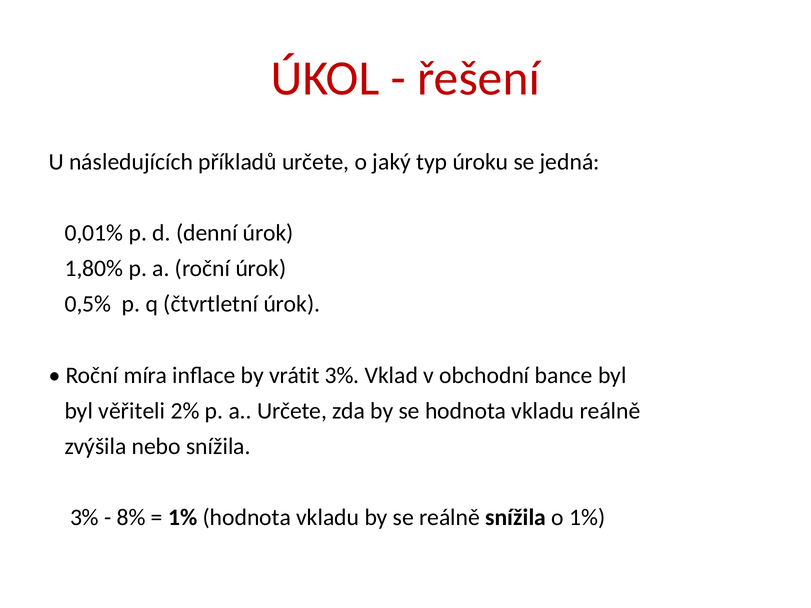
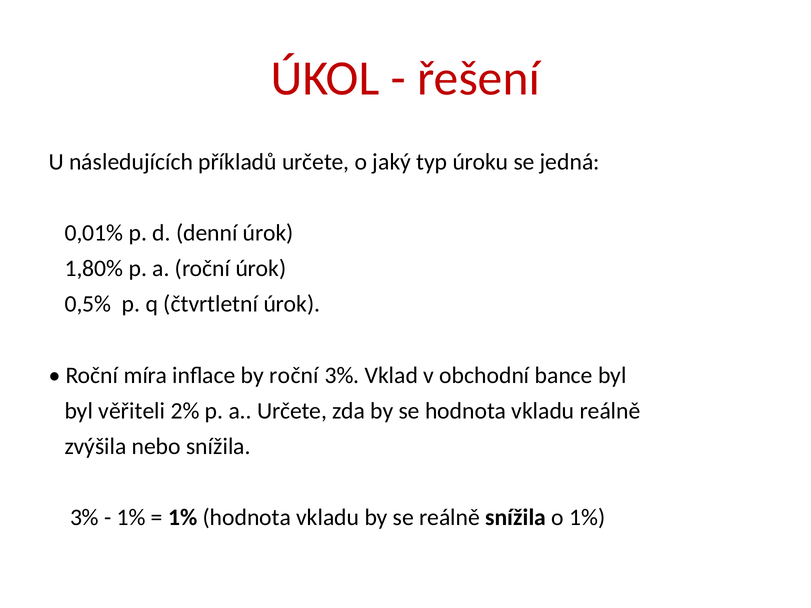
by vrátit: vrátit -> roční (294, 375)
8%: 8% -> 1% (131, 518)
